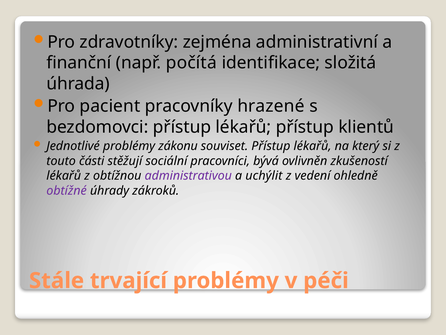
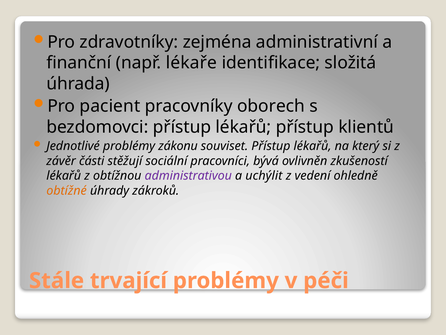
počítá: počítá -> lékaře (191, 63)
hrazené: hrazené -> oborech (271, 106)
touto: touto -> závěr (61, 161)
obtížné colour: purple -> orange (67, 190)
